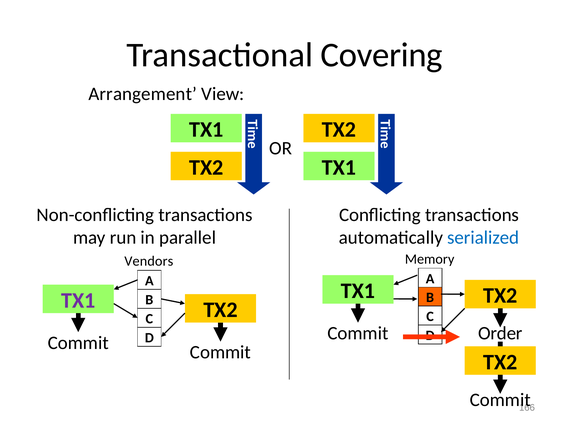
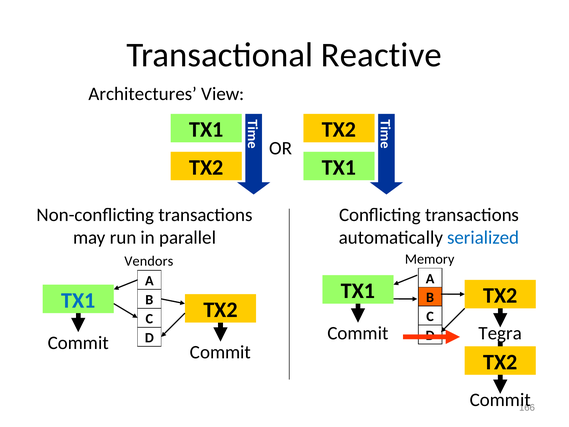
Covering: Covering -> Reactive (381, 55)
Arrangement: Arrangement -> Architectures (143, 94)
TX1 colour: purple -> blue (78, 300)
Order: Order -> Tegra (500, 333)
